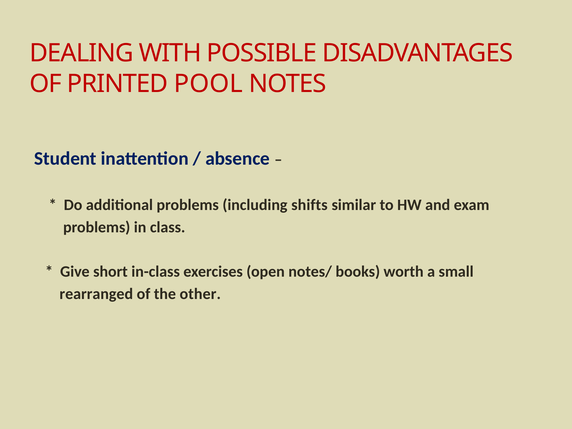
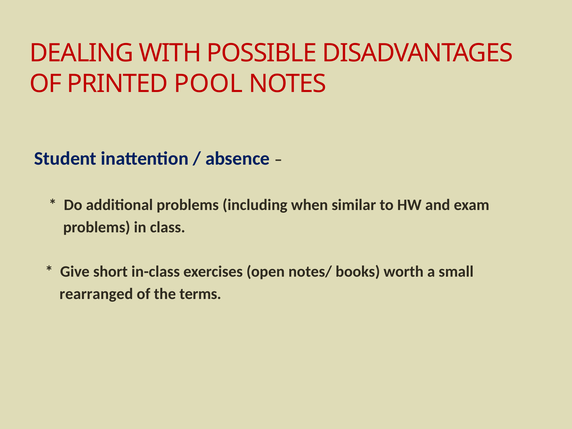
shifts: shifts -> when (310, 205)
other: other -> terms (200, 294)
